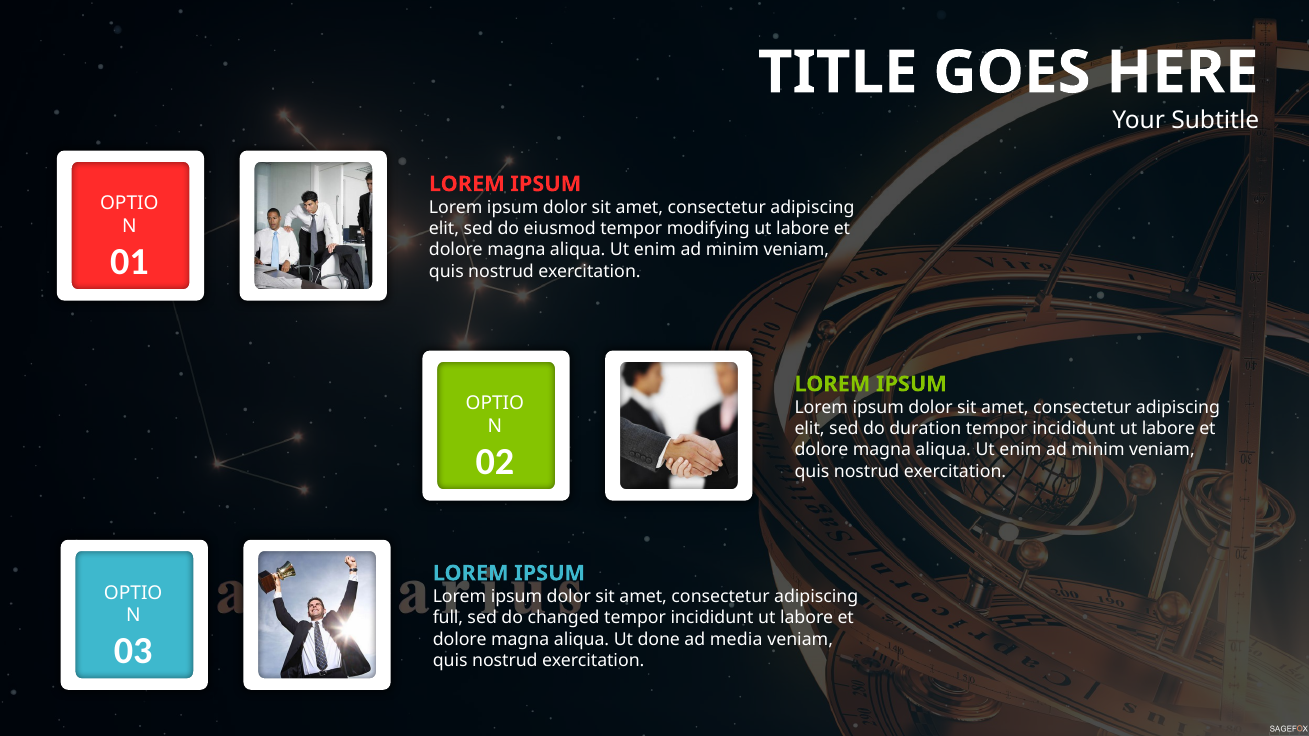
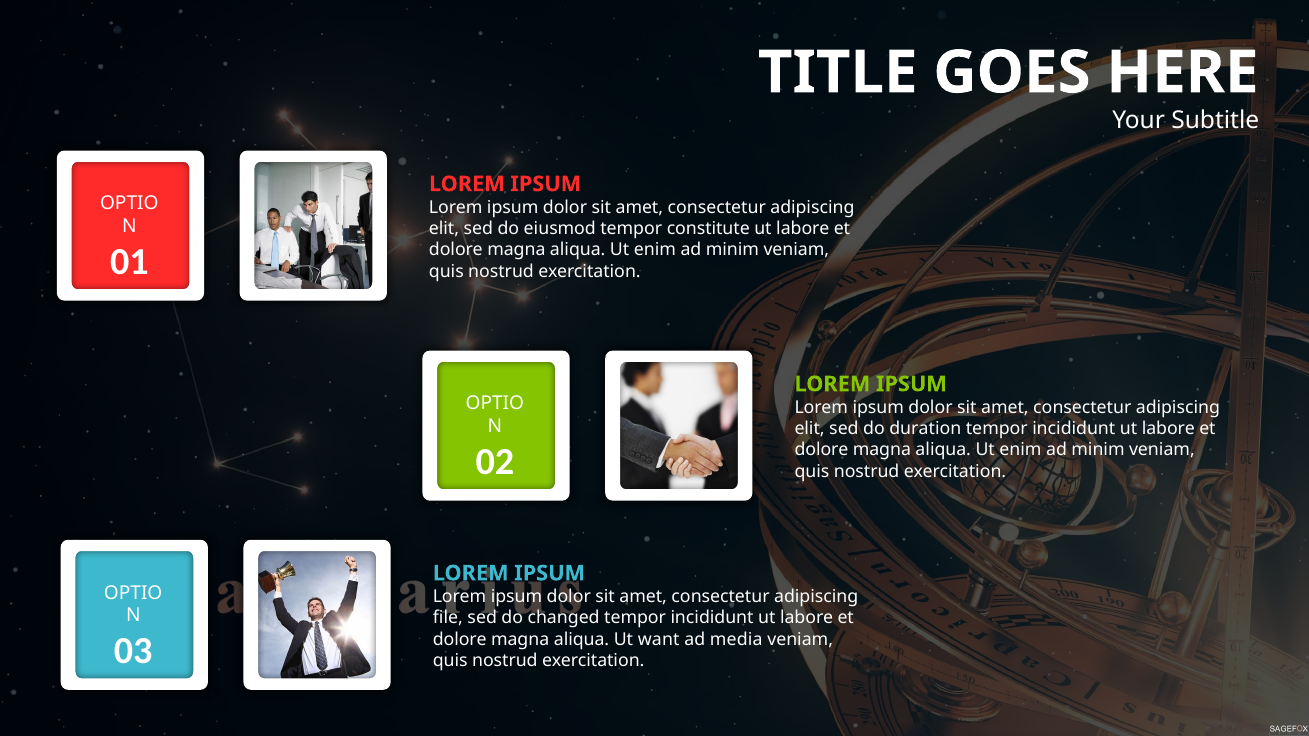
modifying: modifying -> constitute (708, 229)
full: full -> file (448, 618)
done: done -> want (659, 640)
